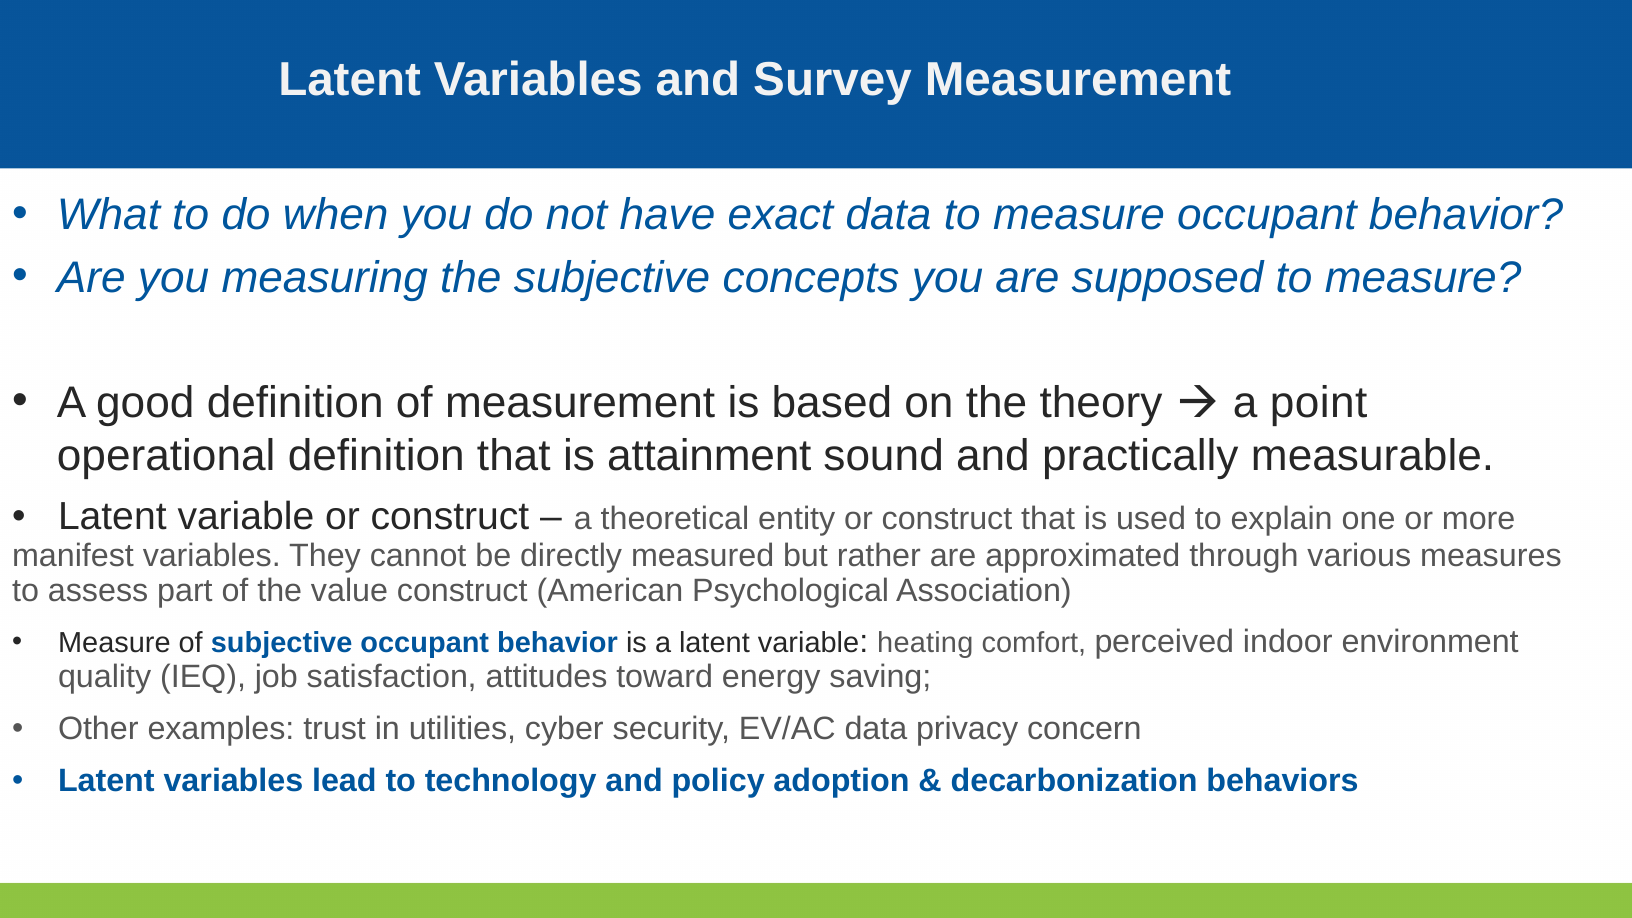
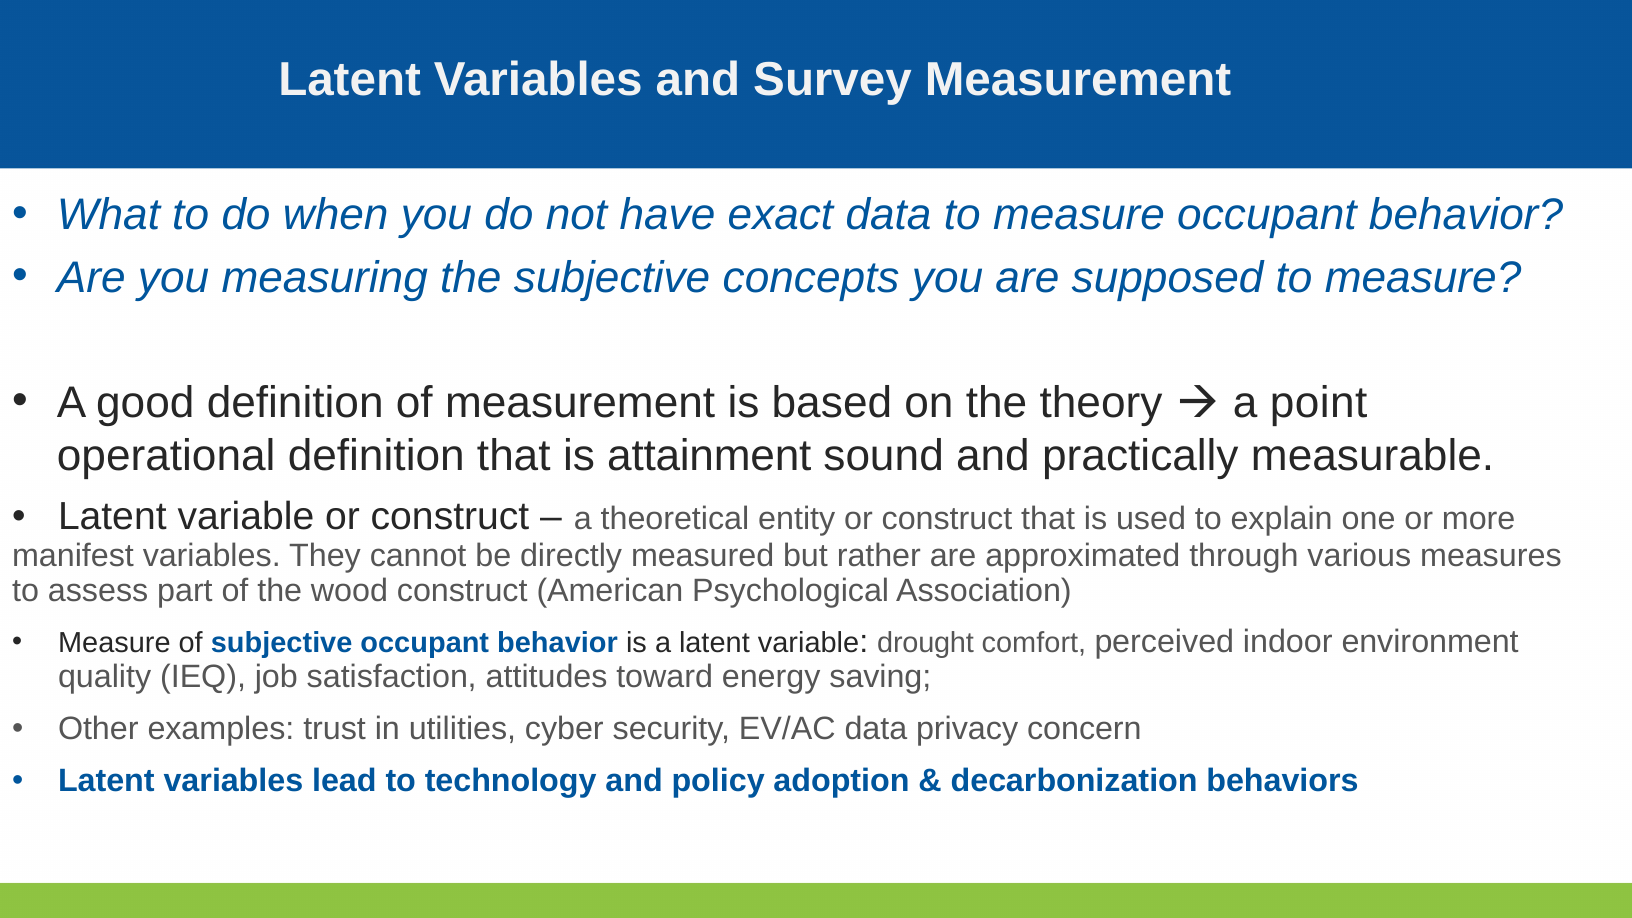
value: value -> wood (349, 590)
heating: heating -> drought (926, 643)
